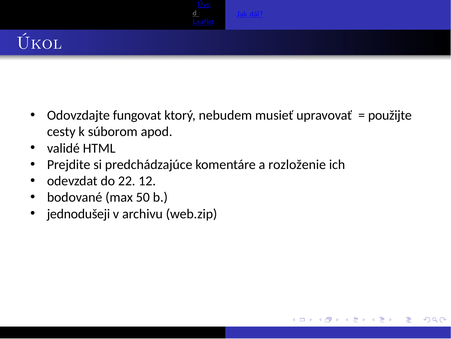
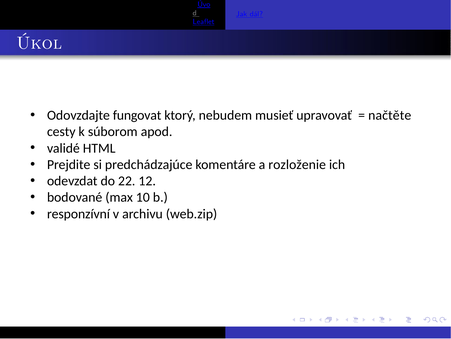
použijte: použijte -> načtěte (390, 115)
50: 50 -> 10 (143, 197)
jednodušeji: jednodušeji -> responzívní (78, 214)
